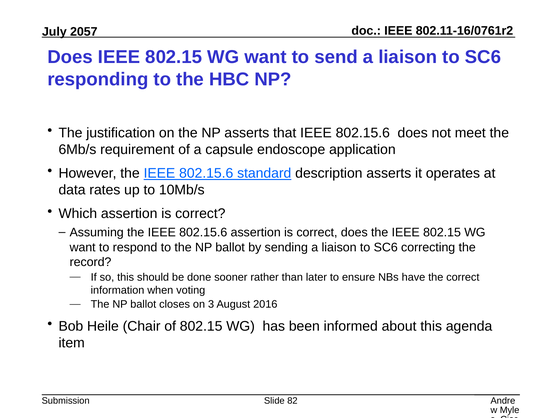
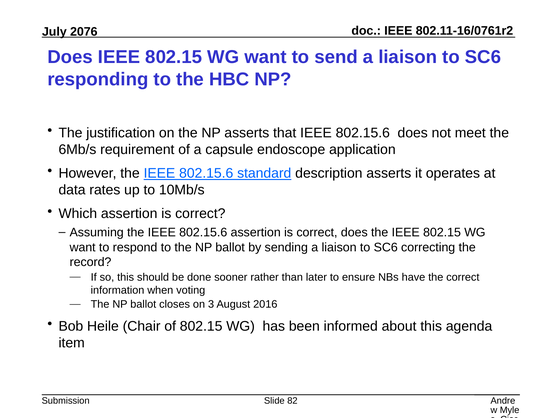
2057: 2057 -> 2076 (84, 32)
